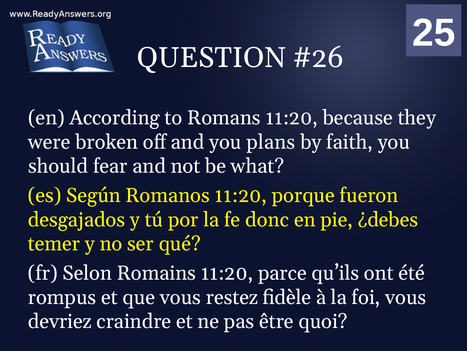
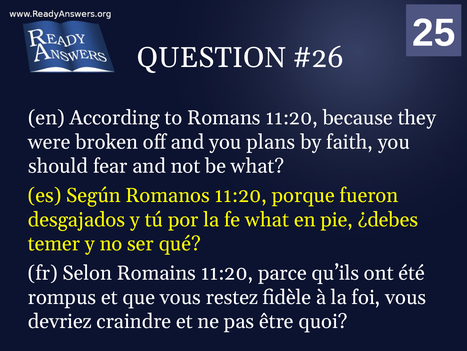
fe donc: donc -> what (267, 219)
